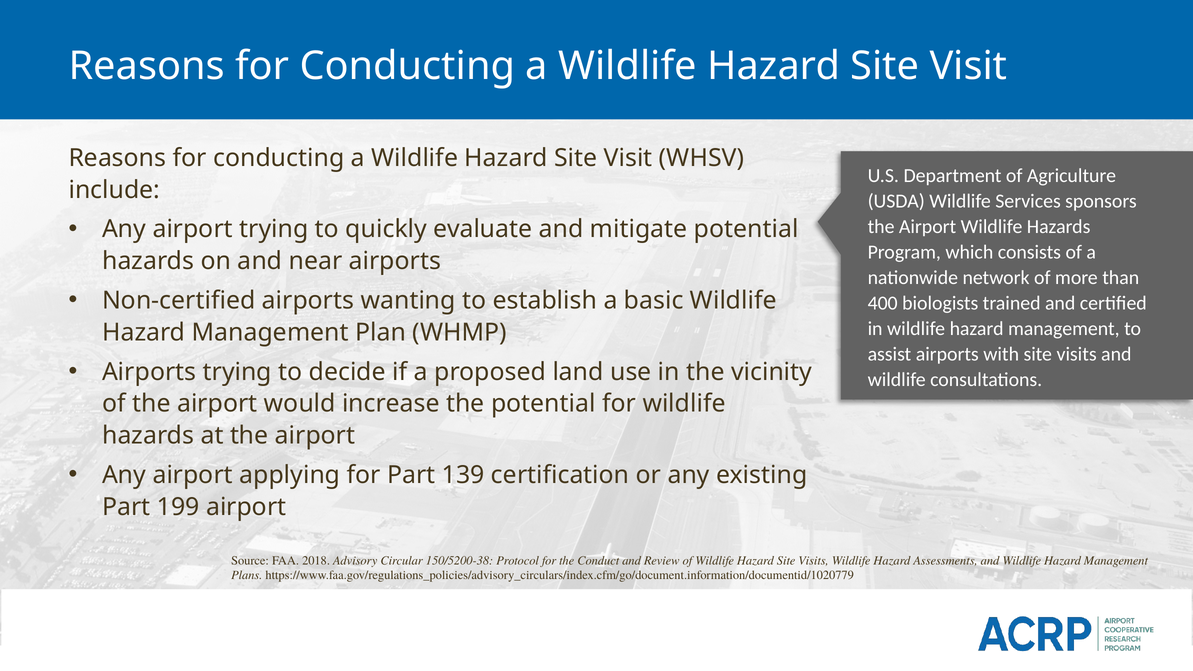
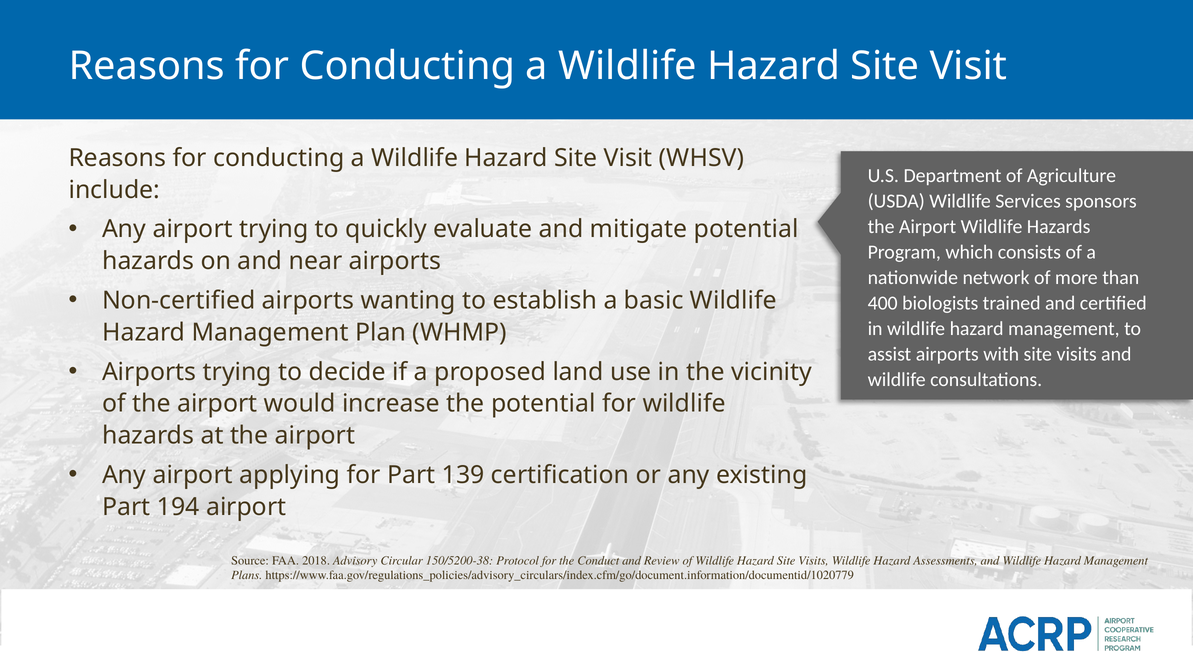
199: 199 -> 194 (178, 507)
